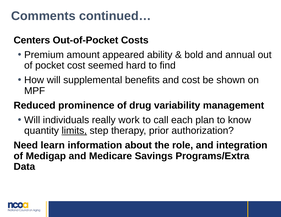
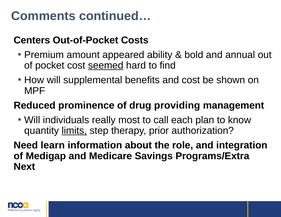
seemed underline: none -> present (106, 66)
variability: variability -> providing (177, 105)
work: work -> most (129, 120)
Data: Data -> Next (24, 167)
